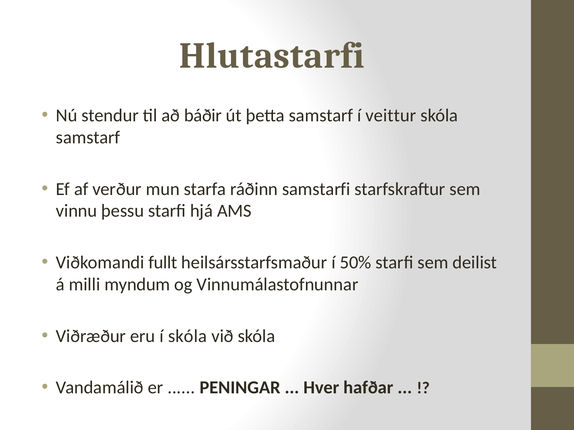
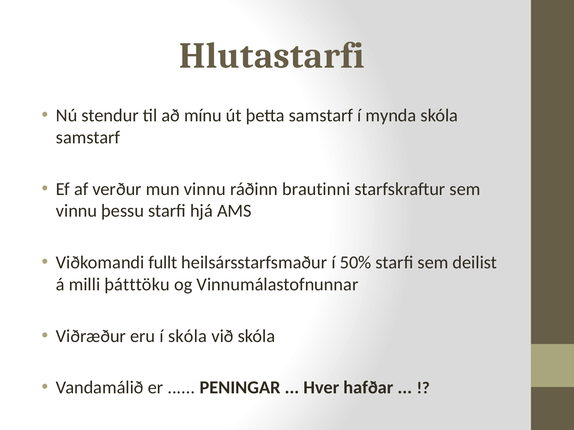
báðir: báðir -> mínu (203, 116)
veittur: veittur -> mynda (391, 116)
mun starfa: starfa -> vinnu (205, 189)
samstarfi: samstarfi -> brautinni (316, 189)
myndum: myndum -> þátttöku (137, 285)
